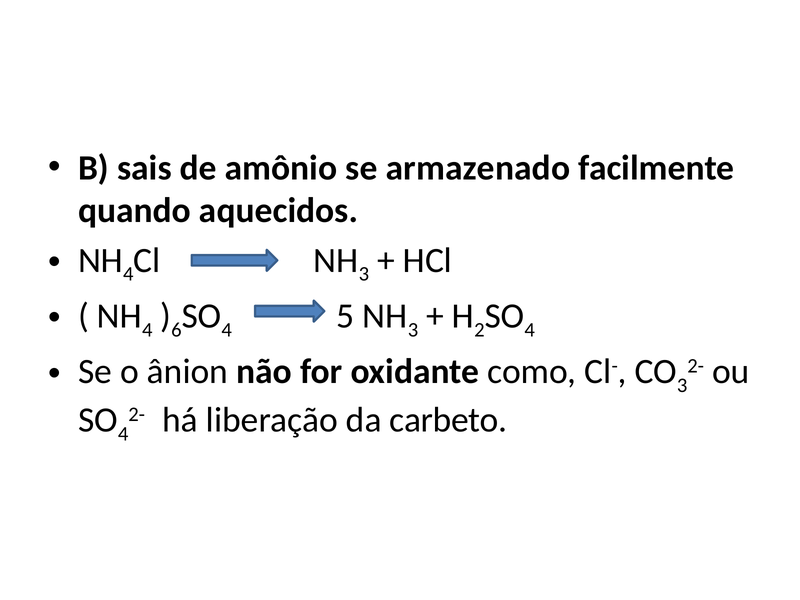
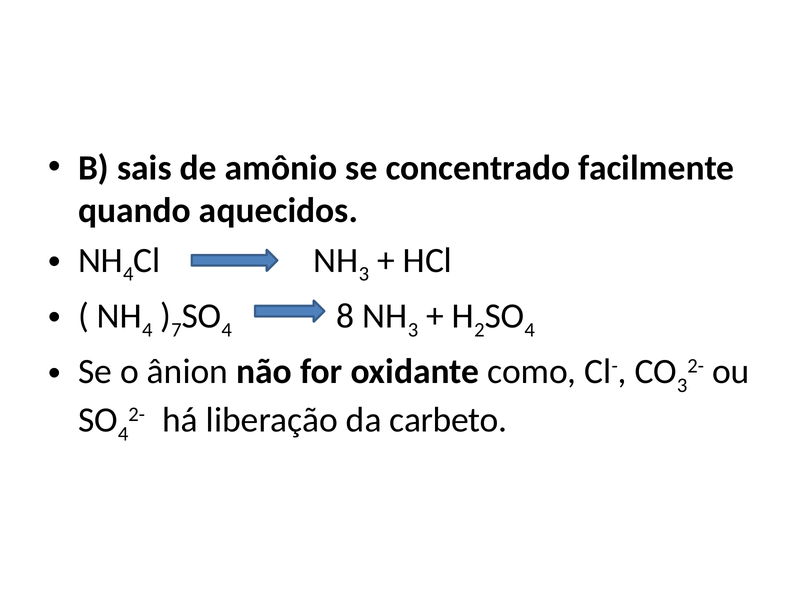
armazenado: armazenado -> concentrado (478, 168)
6: 6 -> 7 (176, 330)
5: 5 -> 8 (345, 316)
